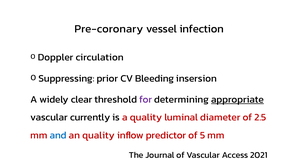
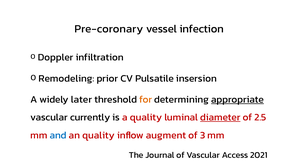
circulation: circulation -> infiltration (100, 57)
Suppressing: Suppressing -> Remodeling (66, 78)
Bleeding: Bleeding -> Pulsatile (155, 78)
clear: clear -> later (81, 99)
for colour: purple -> orange (146, 99)
diameter underline: none -> present (220, 117)
predictor: predictor -> augment (166, 135)
5: 5 -> 3 (203, 135)
